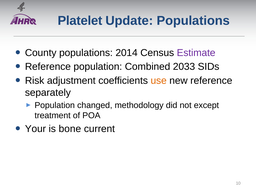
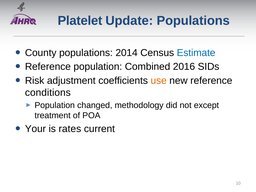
Estimate colour: purple -> blue (196, 53)
2033: 2033 -> 2016 (184, 67)
separately: separately -> conditions (48, 93)
bone: bone -> rates (70, 129)
